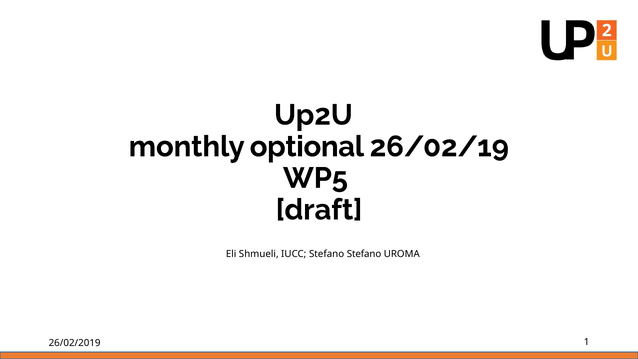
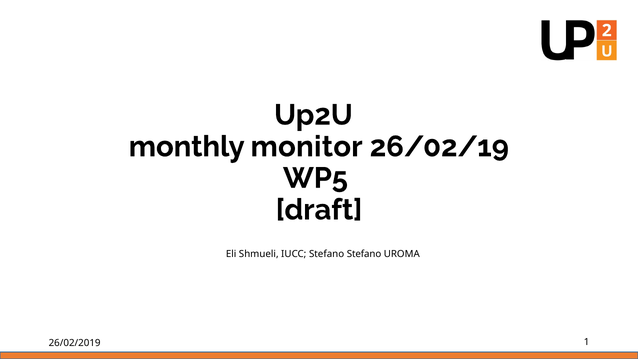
optional: optional -> monitor (307, 147)
